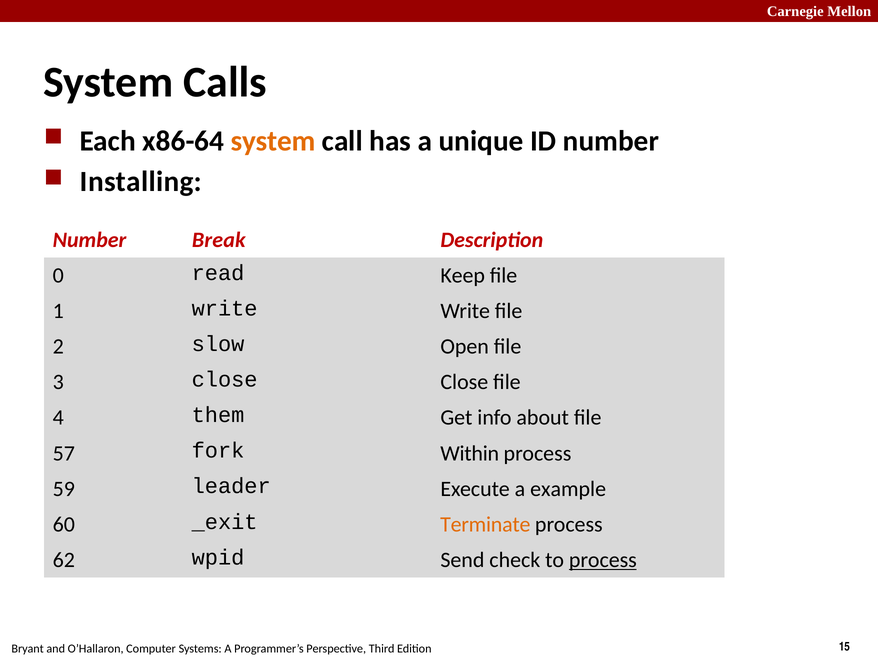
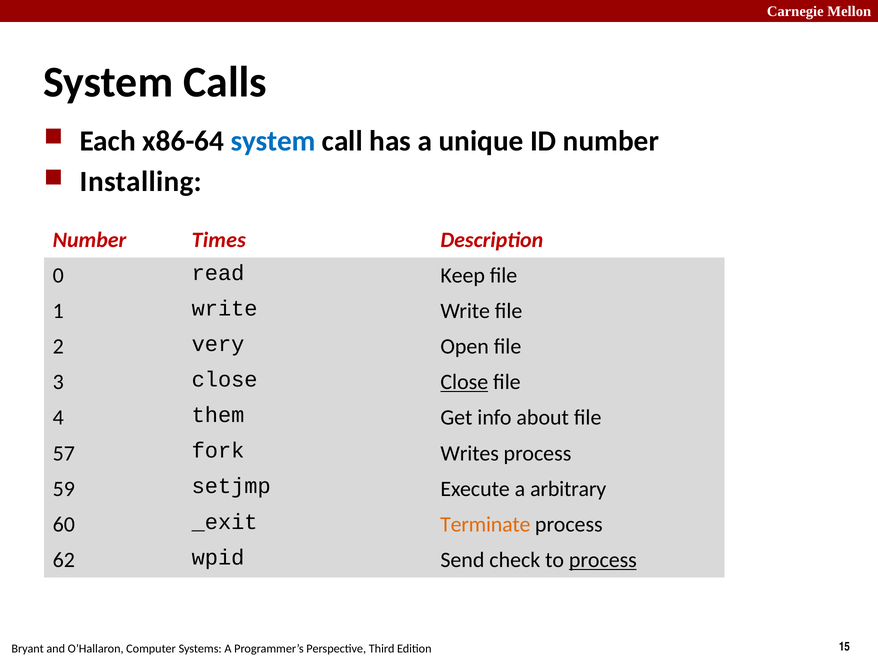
system colour: orange -> blue (273, 141)
Break: Break -> Times (219, 240)
slow: slow -> very (218, 344)
Close underline: none -> present (464, 382)
Within: Within -> Writes (470, 454)
leader: leader -> setjmp (231, 487)
example: example -> arbitrary (568, 489)
